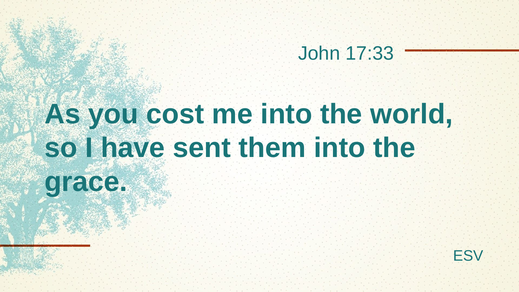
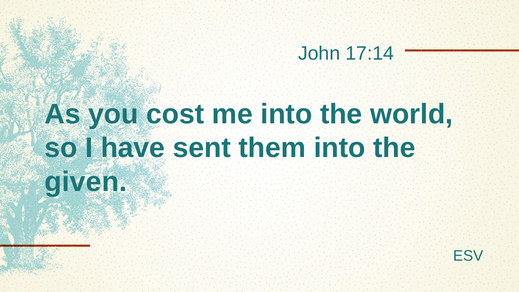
17:33: 17:33 -> 17:14 (370, 53)
grace: grace -> given (86, 182)
